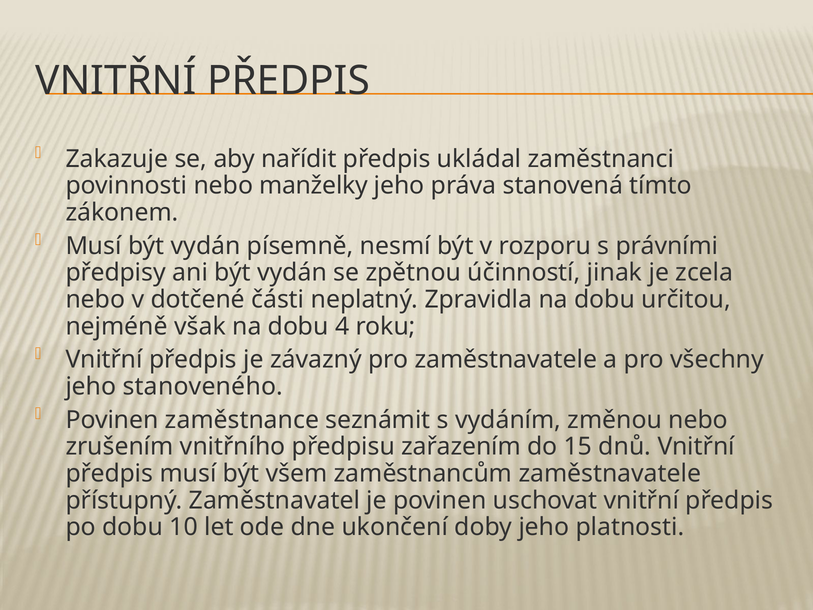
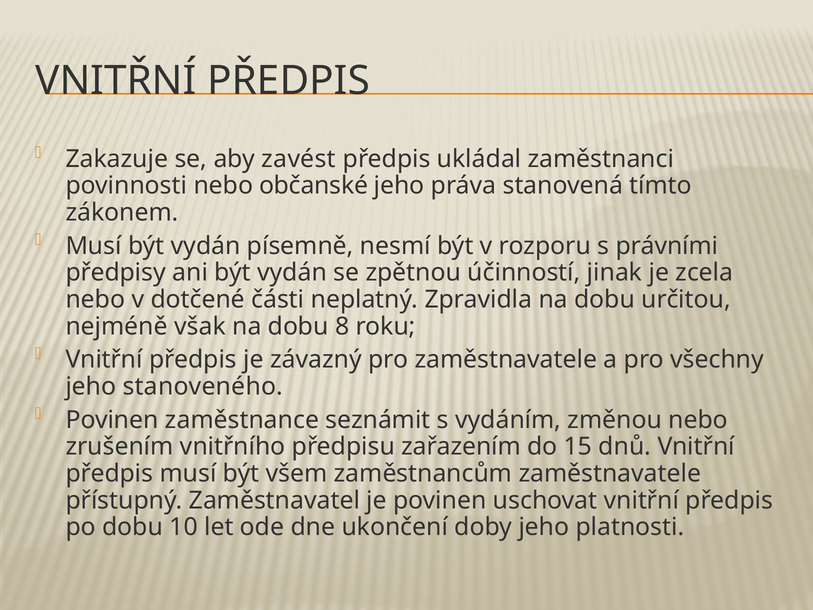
nařídit: nařídit -> zavést (299, 159)
manželky: manželky -> občanské (314, 186)
4: 4 -> 8 (342, 326)
